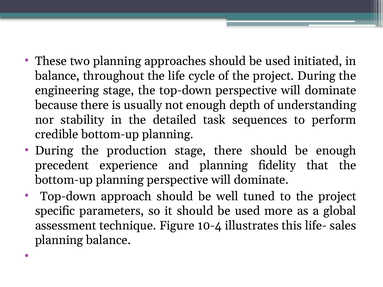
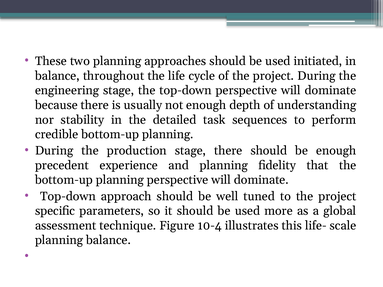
sales: sales -> scale (343, 226)
